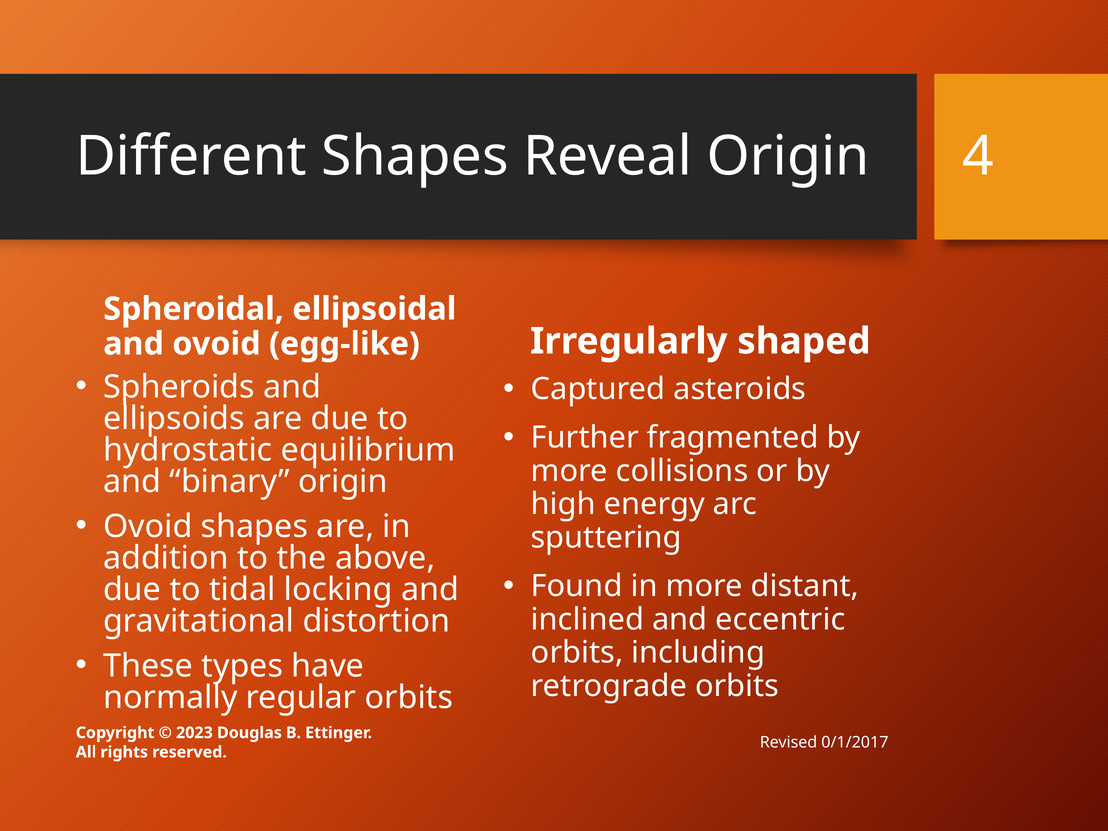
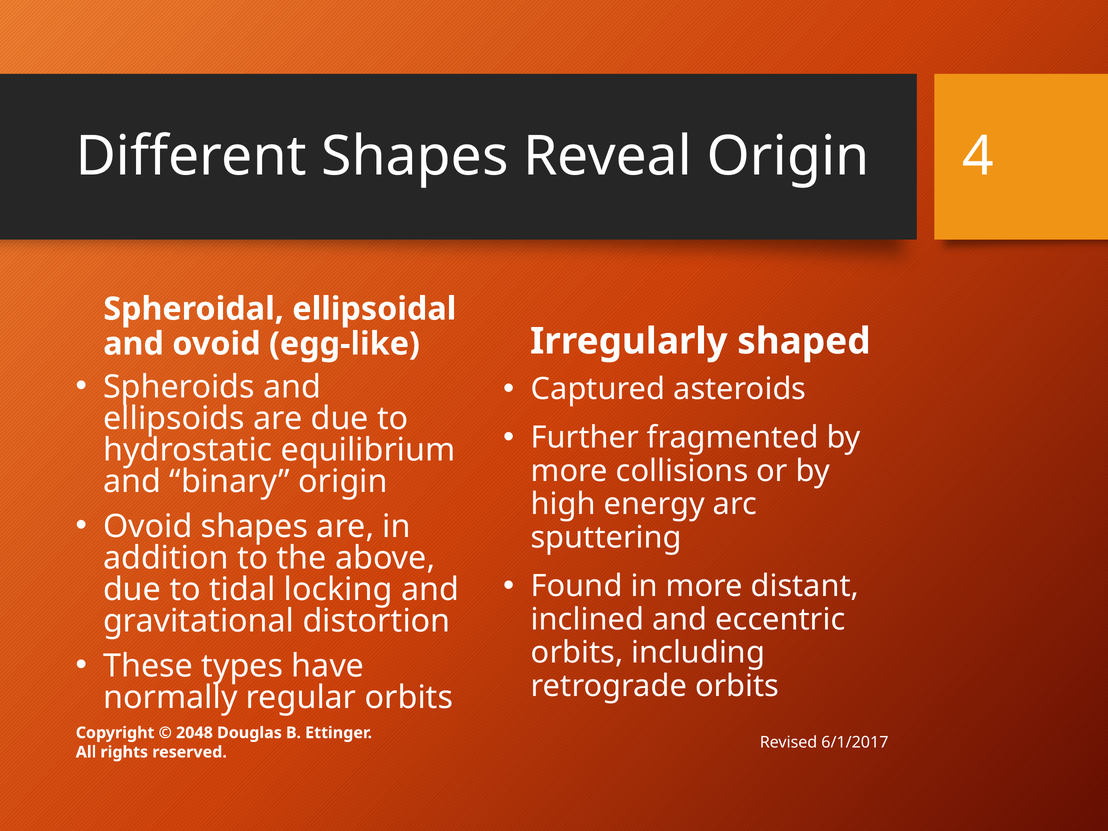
2023: 2023 -> 2048 (194, 733)
0/1/2017: 0/1/2017 -> 6/1/2017 (855, 742)
